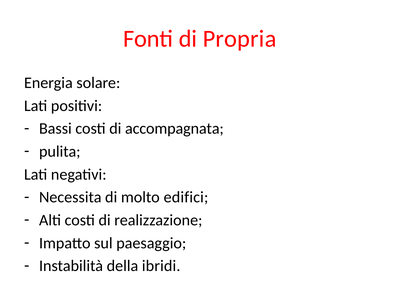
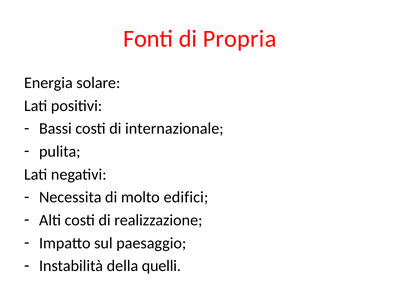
accompagnata: accompagnata -> internazionale (174, 129)
ibridi: ibridi -> quelli (161, 266)
